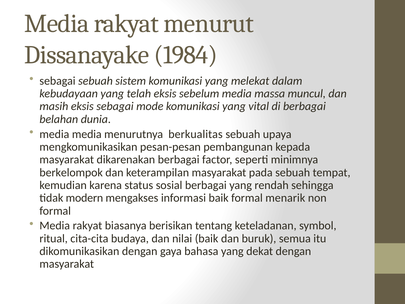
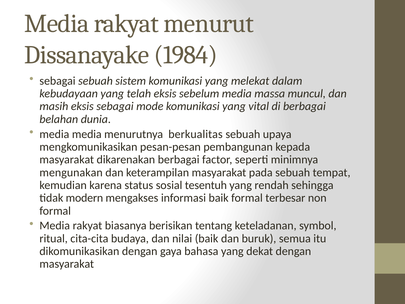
berkelompok: berkelompok -> mengunakan (71, 172)
sosial berbagai: berbagai -> tesentuh (206, 185)
menarik: menarik -> terbesar (285, 198)
